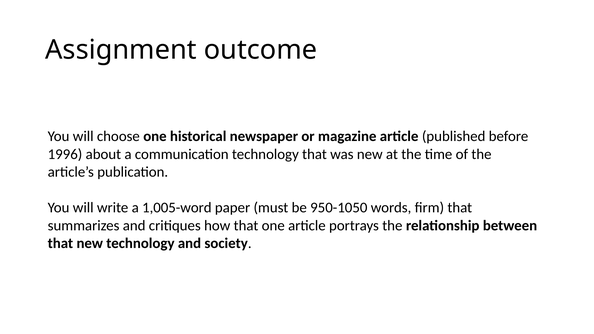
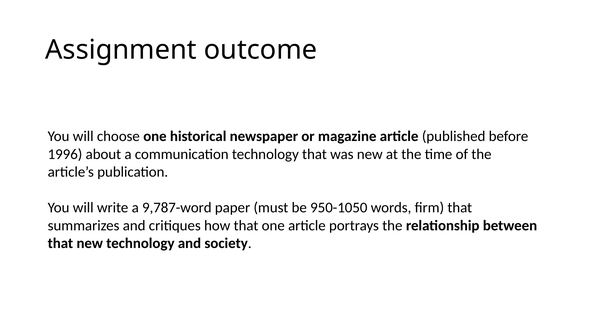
1,005-word: 1,005-word -> 9,787-word (177, 208)
